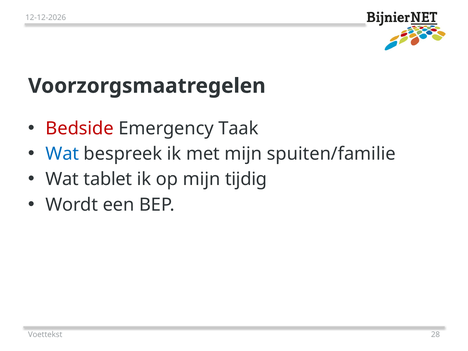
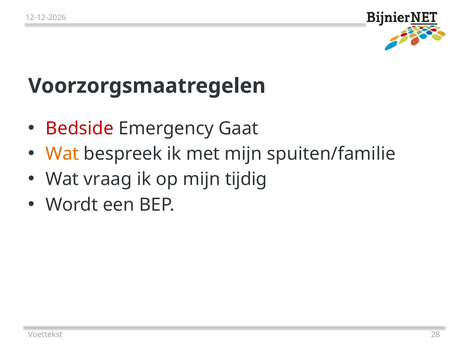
Taak: Taak -> Gaat (238, 128)
Wat colour: blue -> orange (62, 154)
tablet: tablet -> vraag (108, 179)
